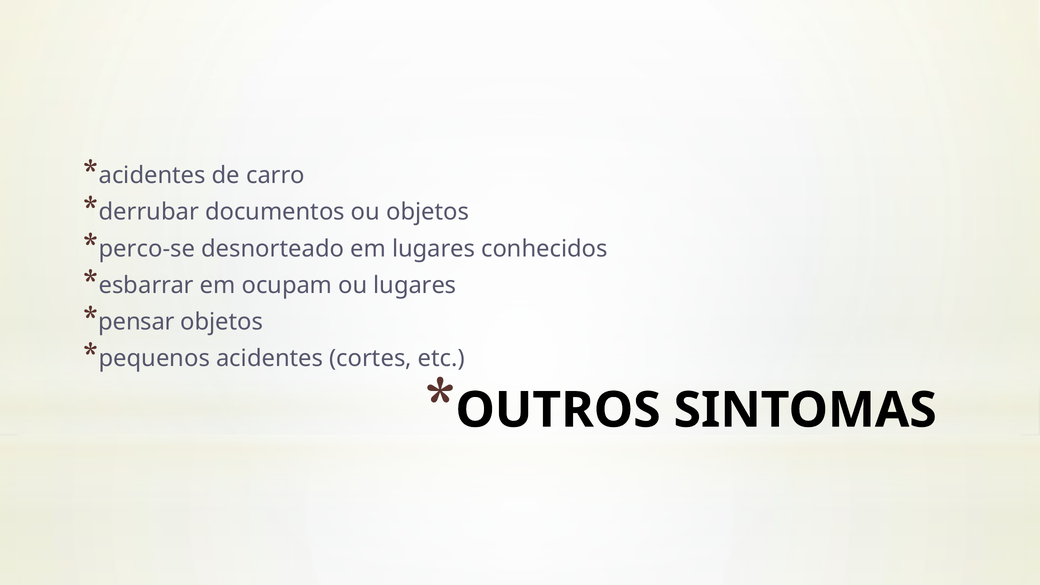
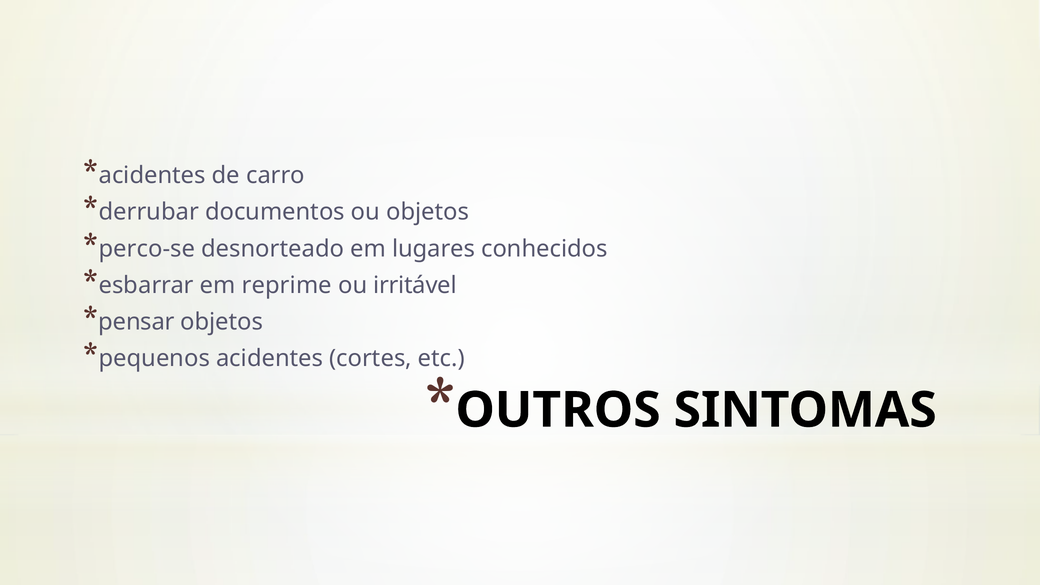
ocupam: ocupam -> reprime (287, 285)
ou lugares: lugares -> irritável (415, 285)
